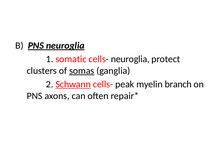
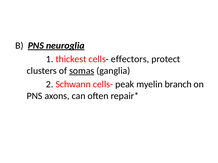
somatic: somatic -> thickest (71, 59)
cells- neuroglia: neuroglia -> effectors (130, 59)
Schwann underline: present -> none (73, 85)
